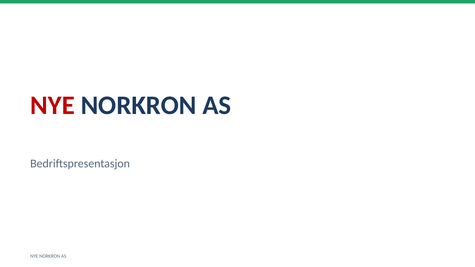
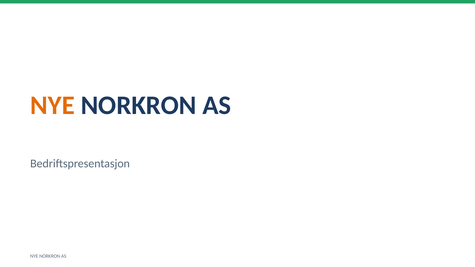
NYE colour: red -> orange (52, 105)
